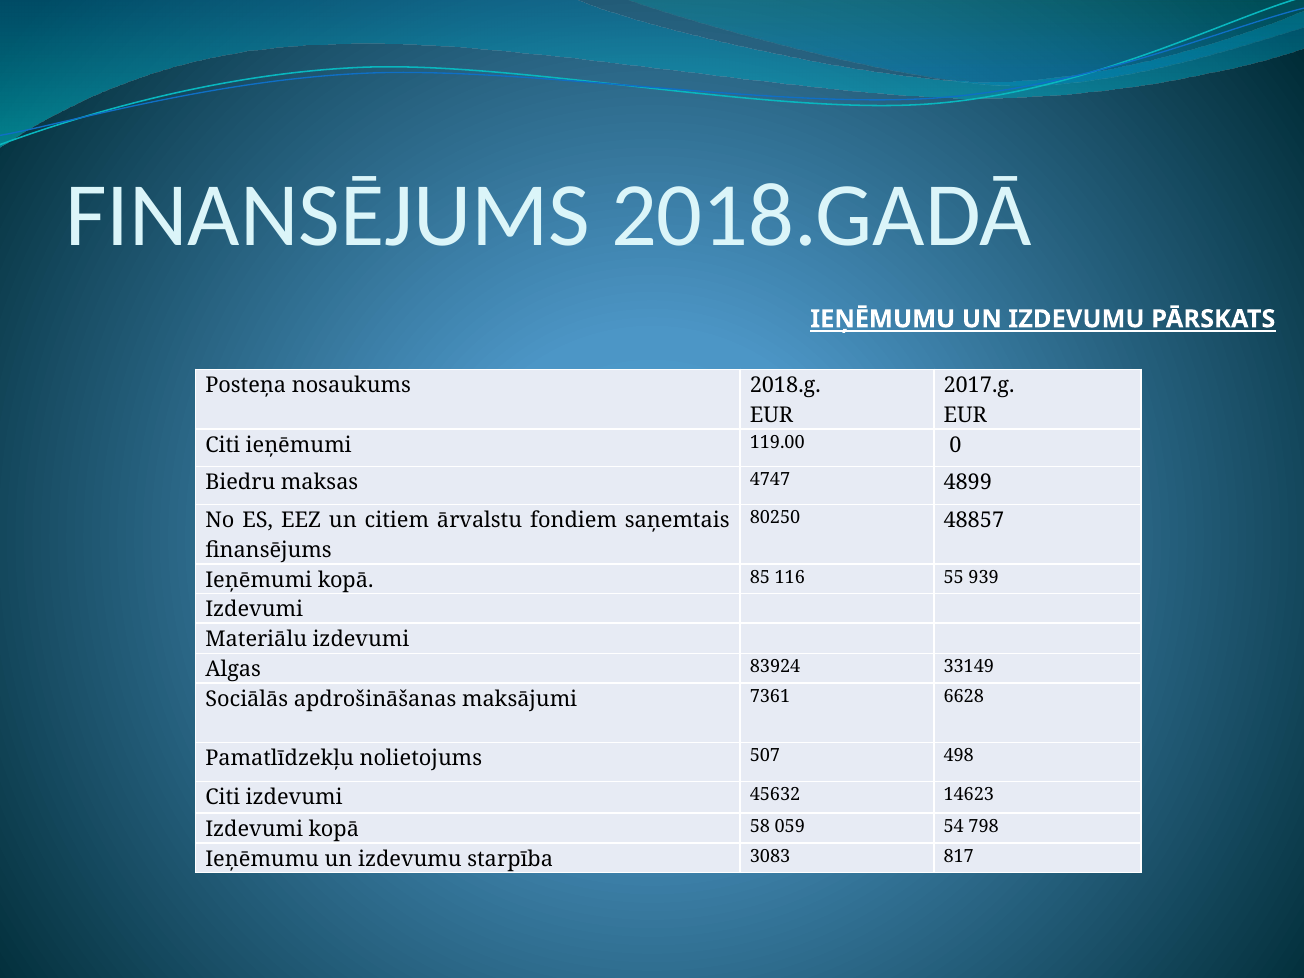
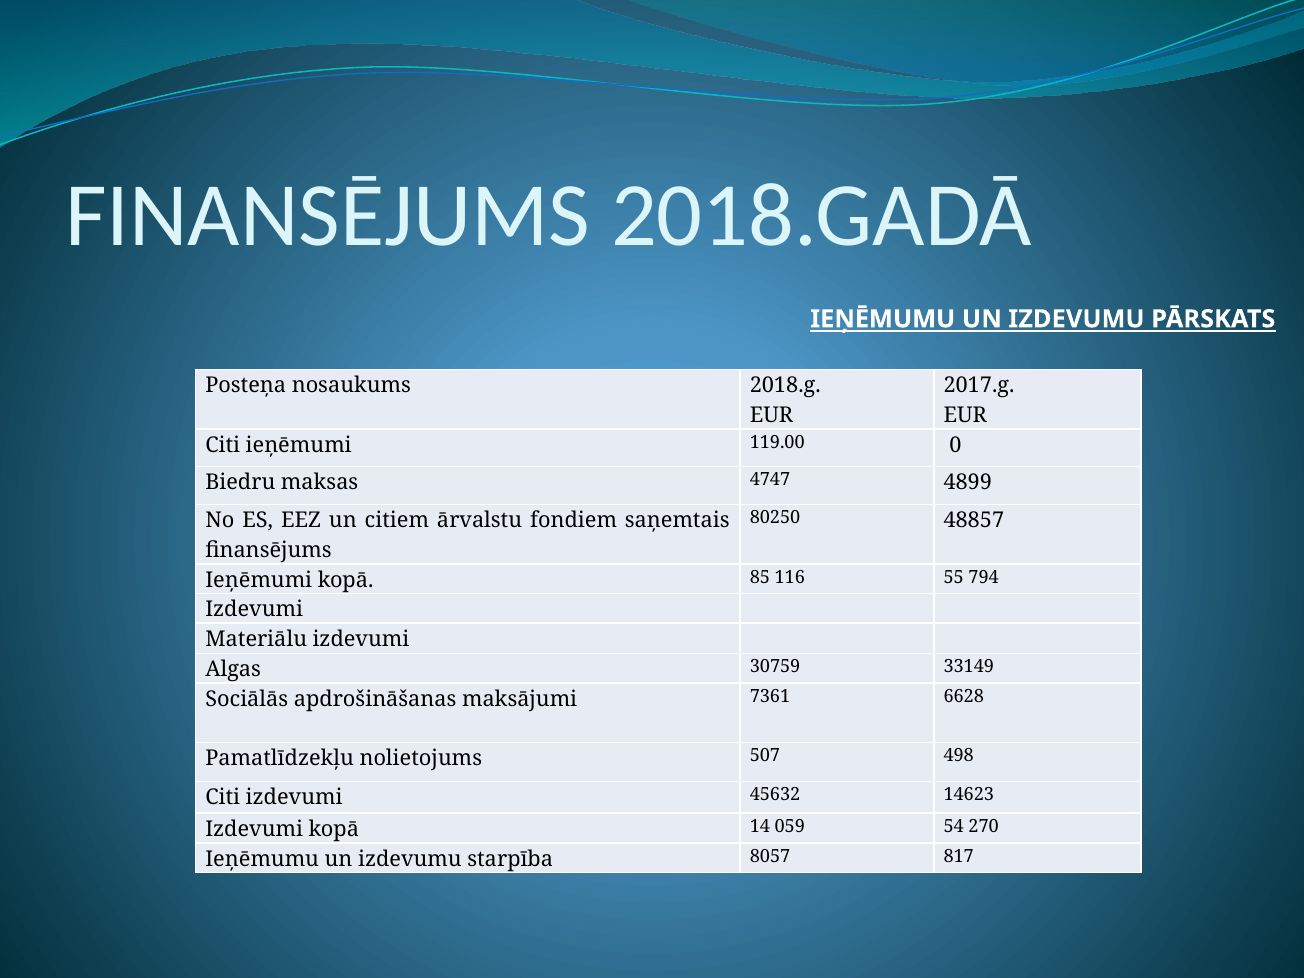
939: 939 -> 794 (984, 577)
83924: 83924 -> 30759 (775, 667)
58: 58 -> 14 (760, 827)
798: 798 -> 270 (984, 827)
3083: 3083 -> 8057 (770, 856)
